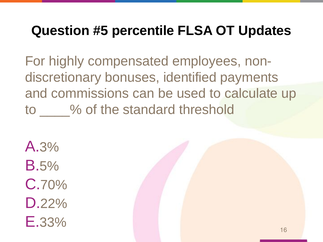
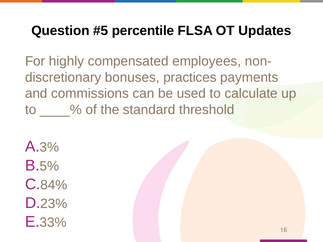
identified: identified -> practices (190, 77)
70%: 70% -> 84% (54, 185)
22%: 22% -> 23% (54, 204)
